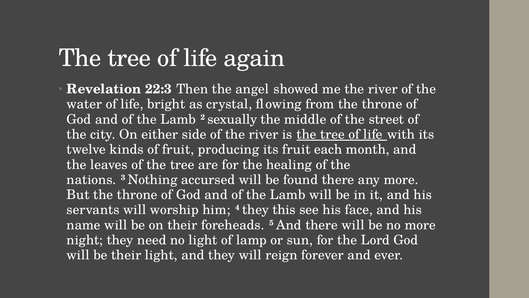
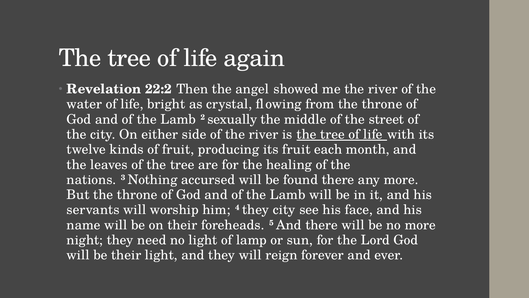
22:3: 22:3 -> 22:2 (158, 89)
they this: this -> city (284, 210)
